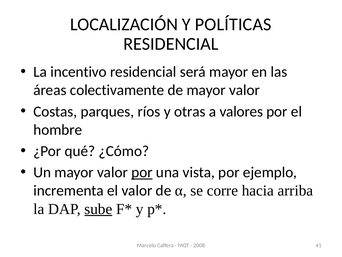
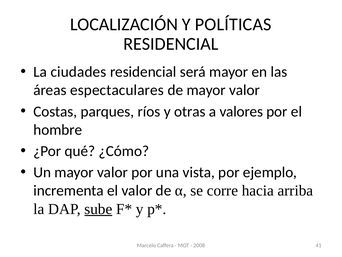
incentivo: incentivo -> ciudades (78, 72)
colectivamente: colectivamente -> espectaculares (117, 90)
por underline: present -> none (142, 172)
